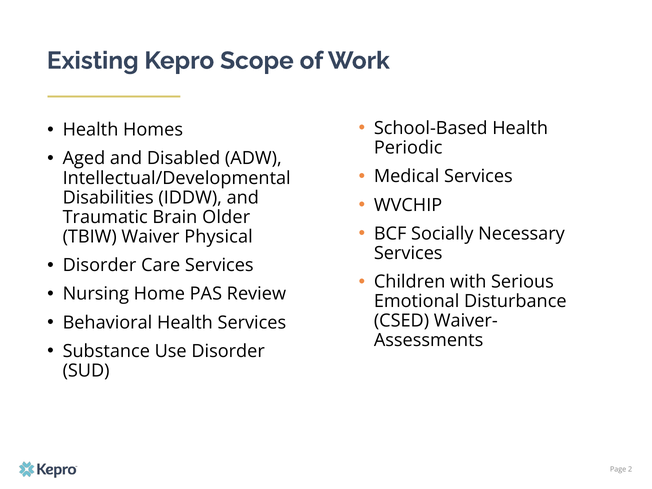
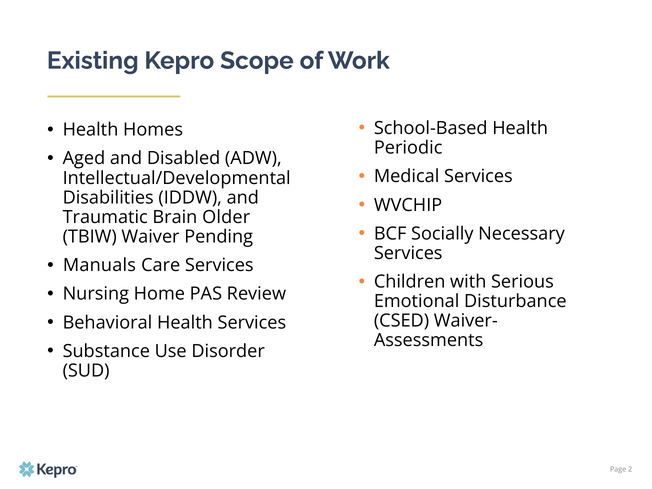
Physical: Physical -> Pending (219, 237)
Disorder: Disorder -> Manuals (99, 265)
